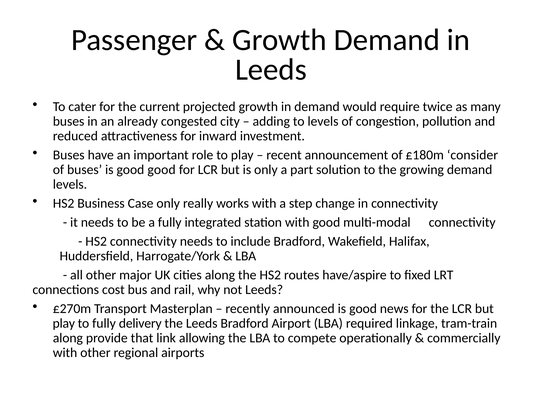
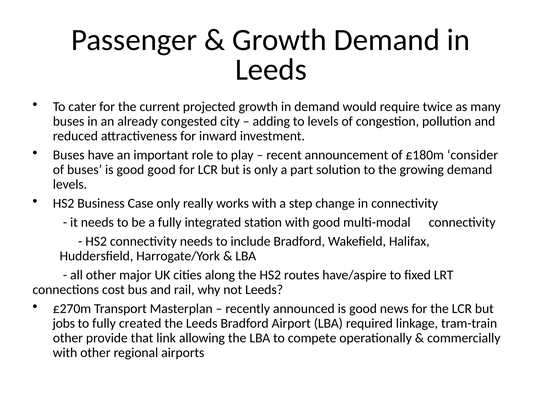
play: play -> jobs (64, 323)
delivery: delivery -> created (140, 323)
along: along -> other (68, 338)
